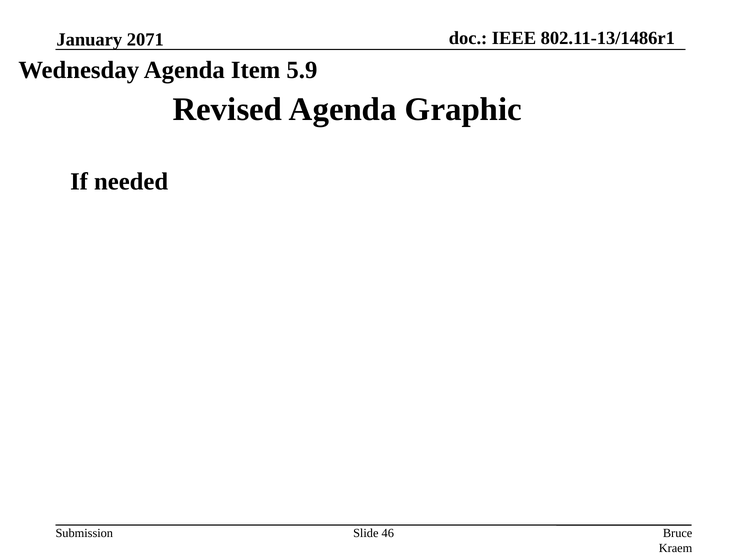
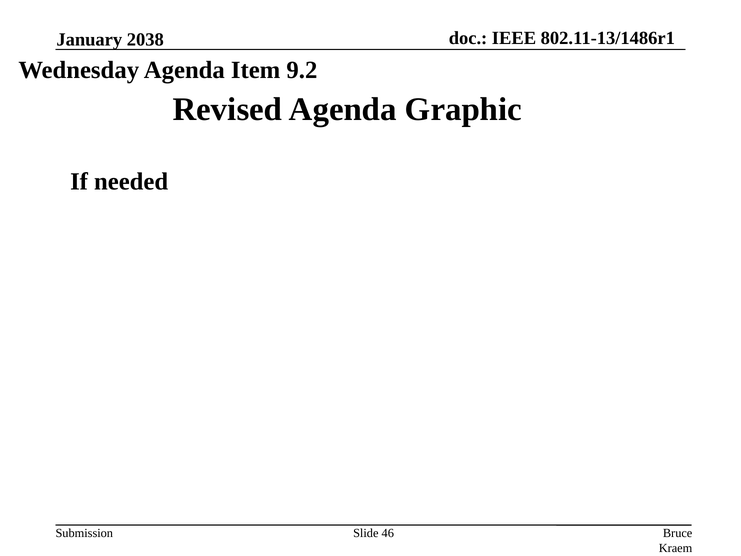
2071: 2071 -> 2038 (145, 40)
5.9: 5.9 -> 9.2 (302, 70)
